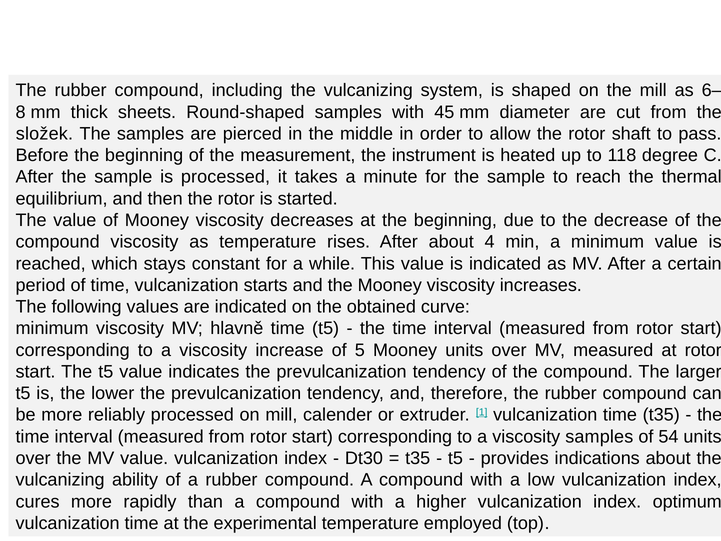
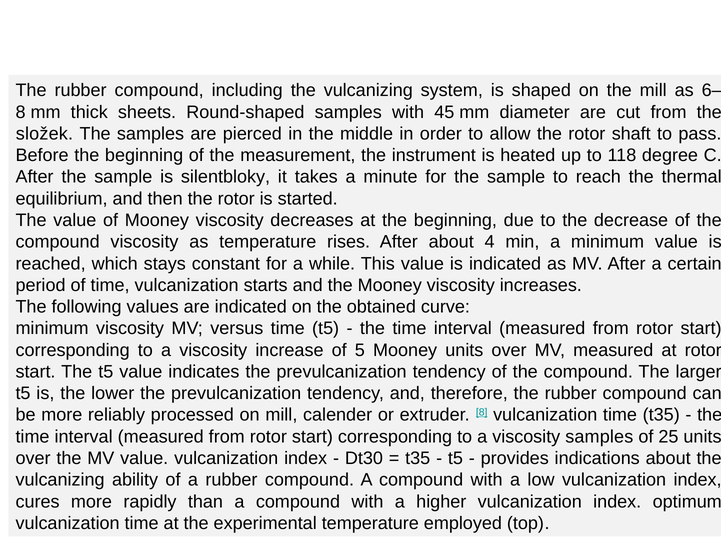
is processed: processed -> silentbloky (226, 177)
hlavně: hlavně -> versus (237, 328)
extruder 1: 1 -> 8 (482, 412)
54: 54 -> 25 (668, 436)
